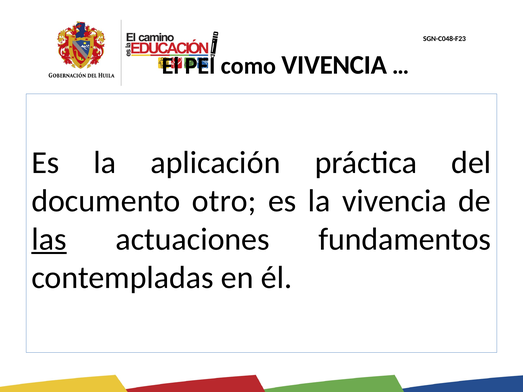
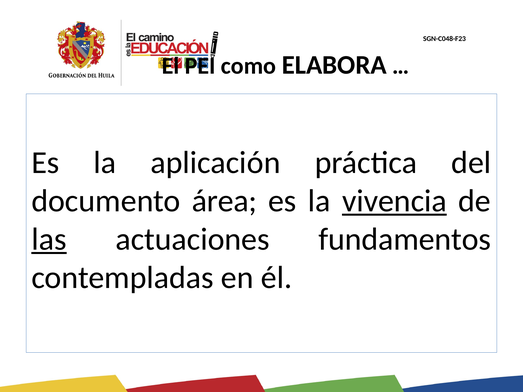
como VIVENCIA: VIVENCIA -> ELABORA (334, 65)
otro: otro -> área (224, 201)
vivencia underline: none -> present (394, 201)
